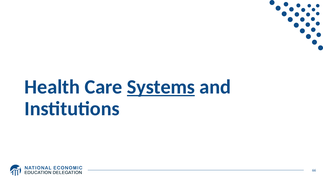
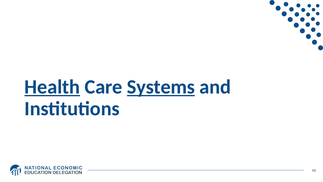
Health underline: none -> present (52, 87)
